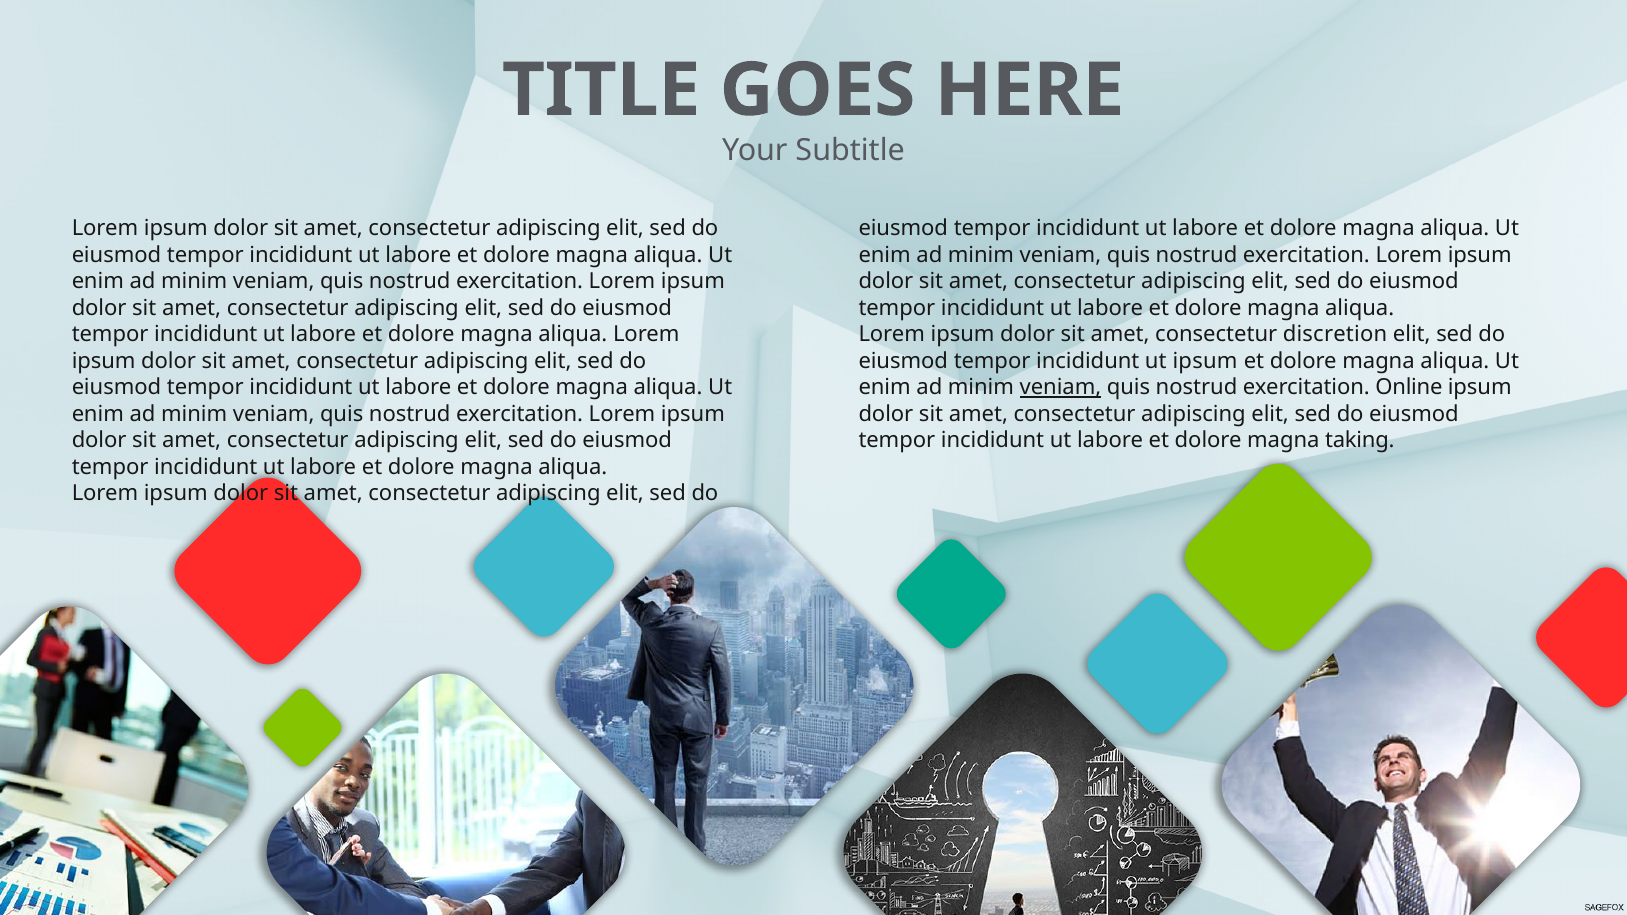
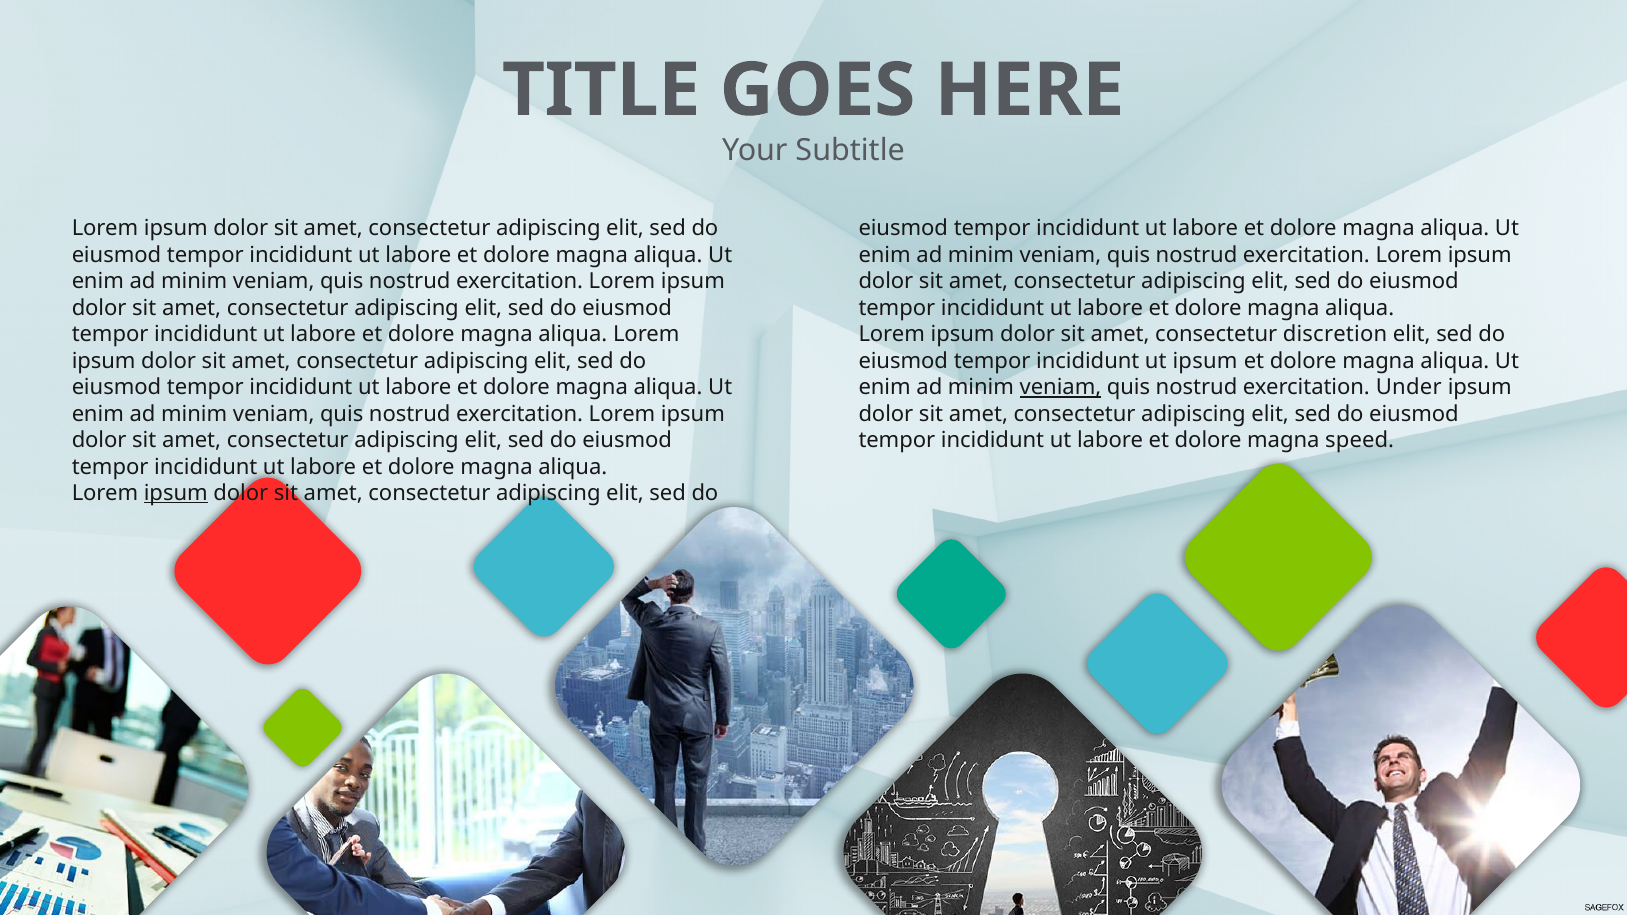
Online: Online -> Under (1409, 388)
taking: taking -> speed (1360, 441)
ipsum underline: none -> present (176, 493)
